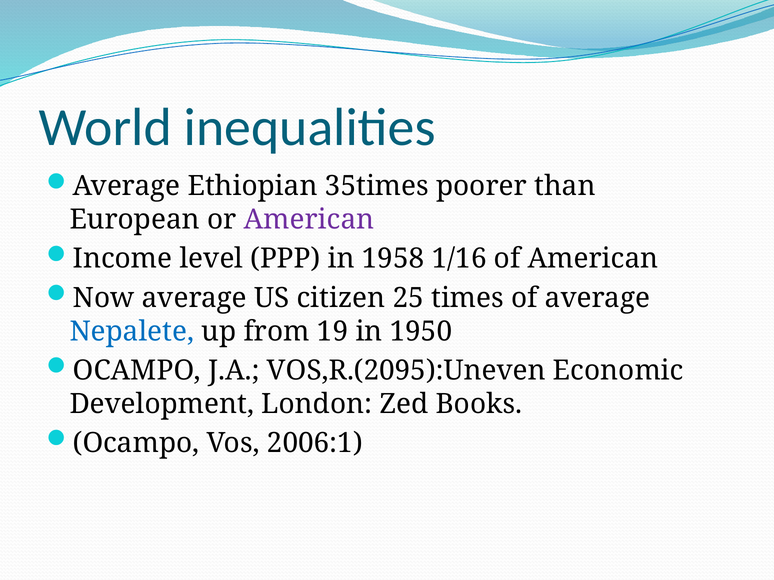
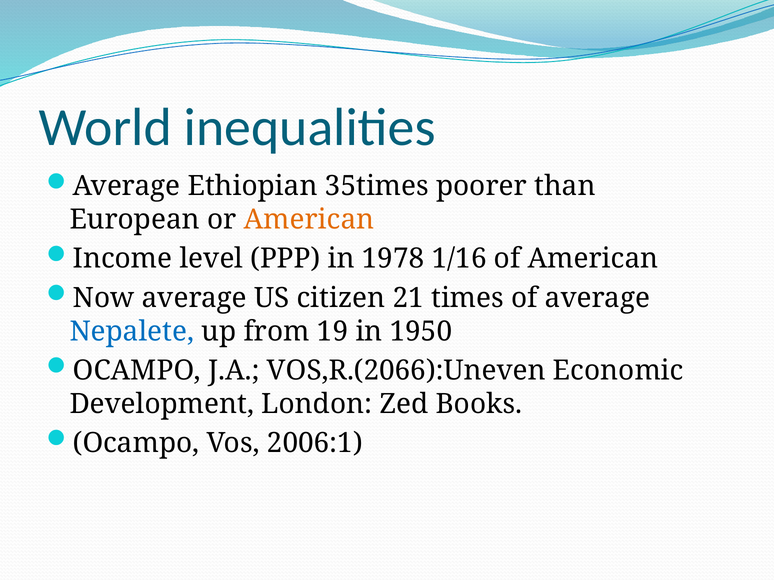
American colour: purple -> orange (309, 220)
1958: 1958 -> 1978 (393, 259)
25: 25 -> 21 (408, 298)
VOS,R.(2095):Uneven: VOS,R.(2095):Uneven -> VOS,R.(2066):Uneven (406, 371)
